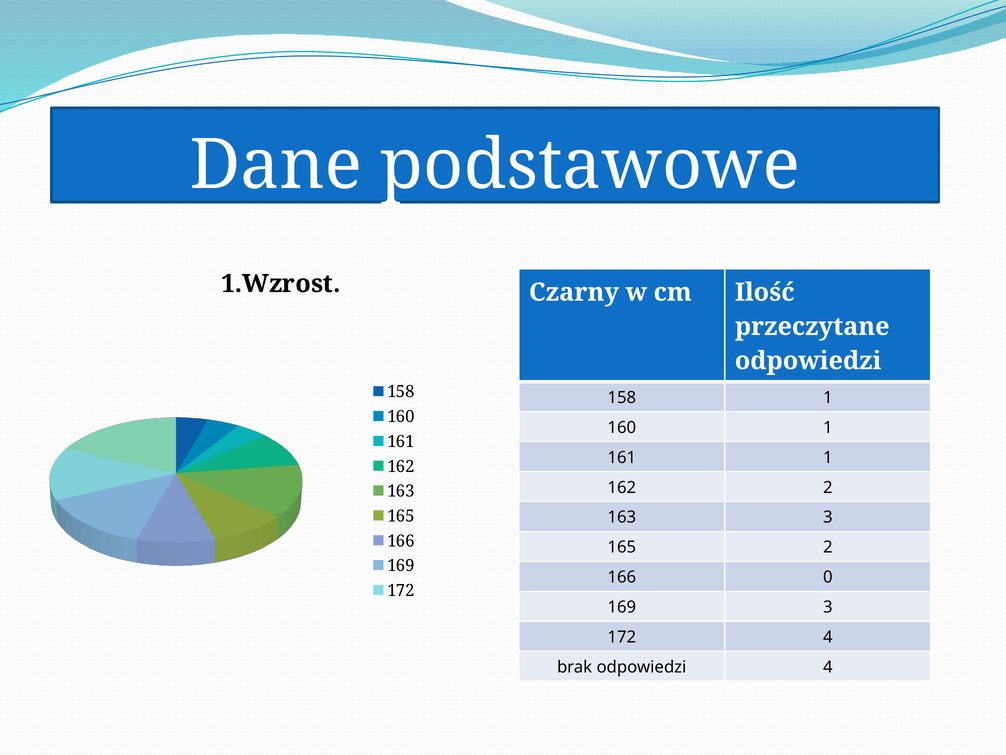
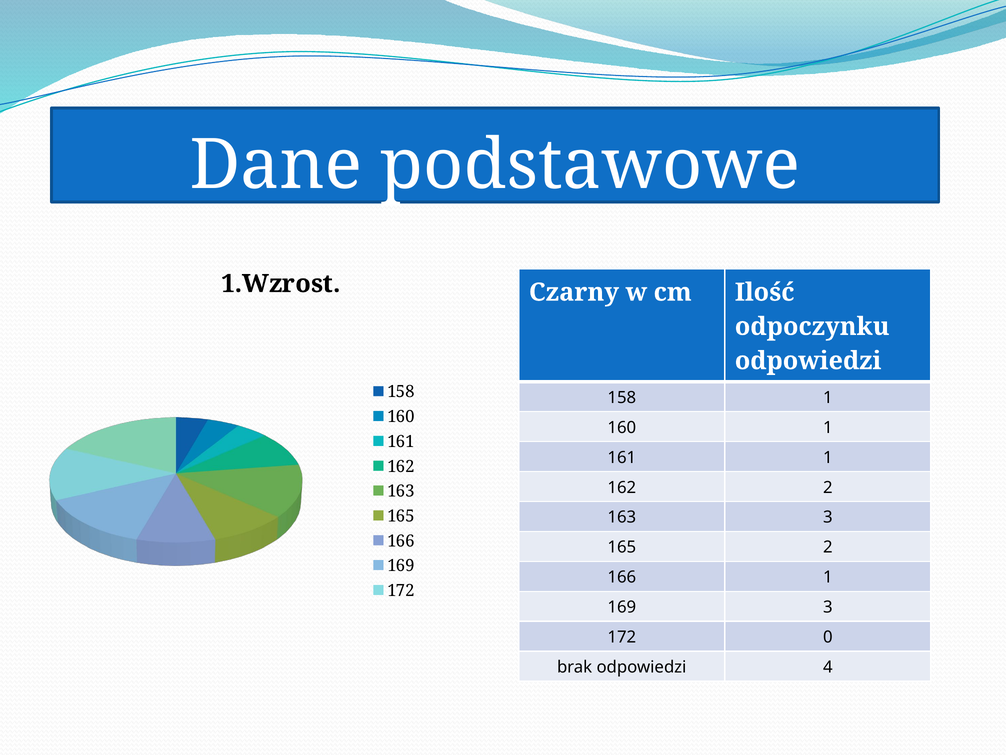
przeczytane: przeczytane -> odpoczynku (812, 326)
166 0: 0 -> 1 (828, 577)
172 4: 4 -> 0 (828, 637)
